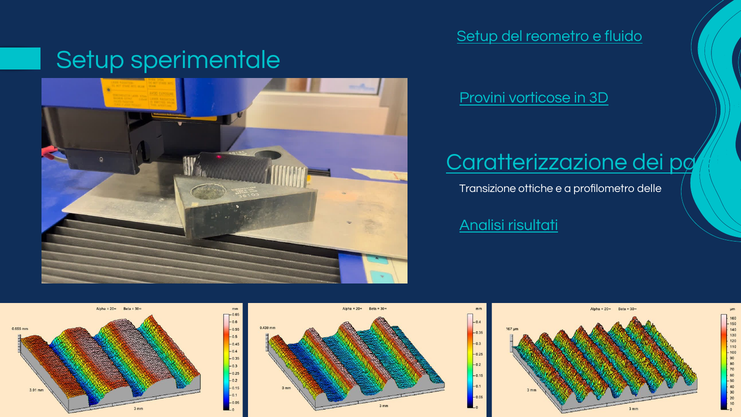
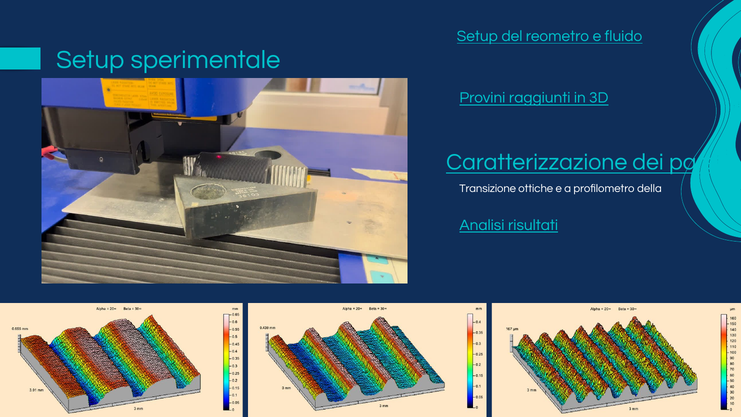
vorticose: vorticose -> raggiunti (540, 98)
delle: delle -> della (649, 189)
